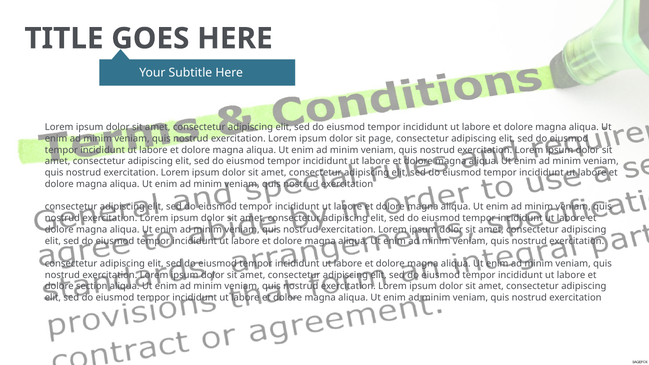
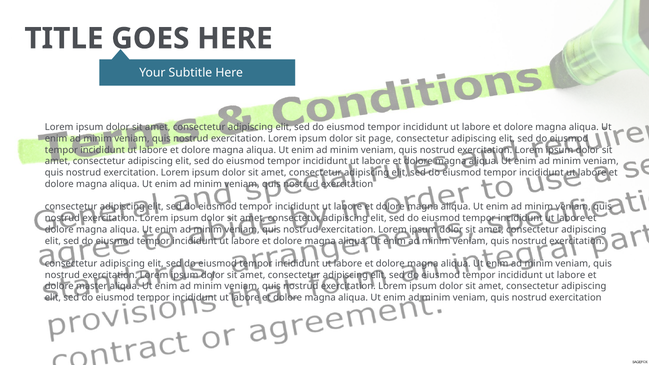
section: section -> master (92, 286)
